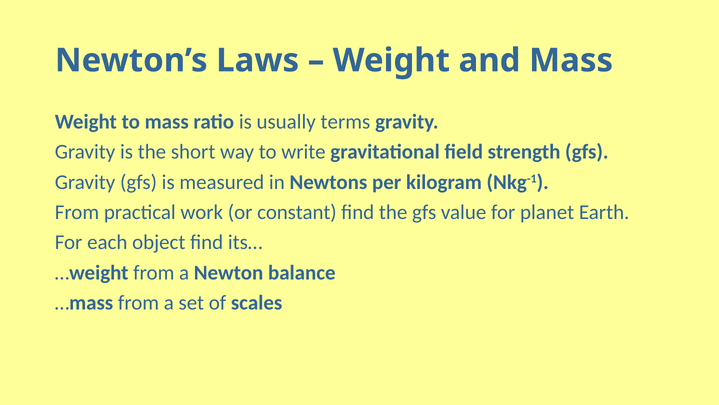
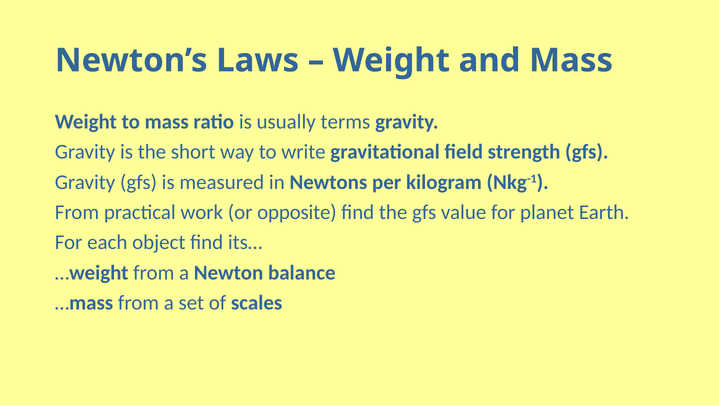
constant: constant -> opposite (297, 212)
